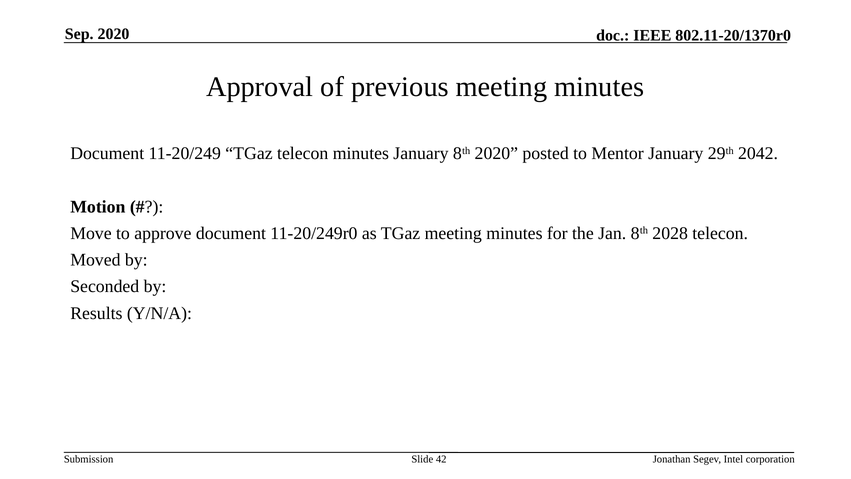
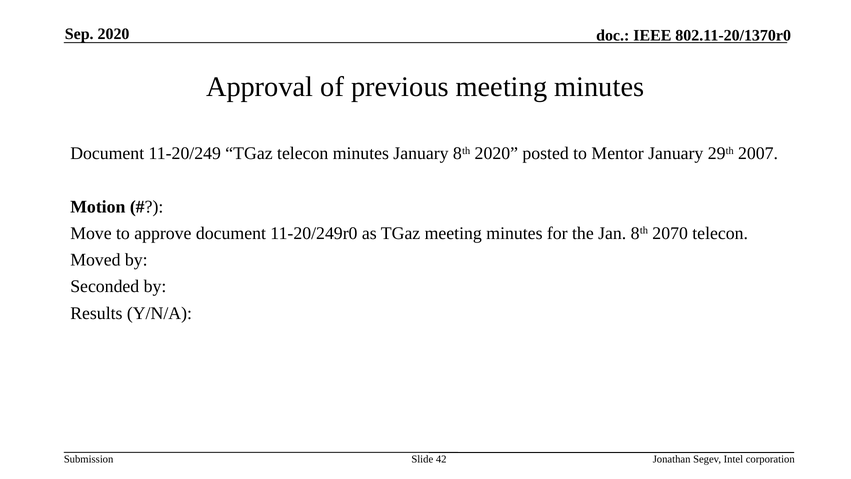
2042: 2042 -> 2007 (758, 153)
2028: 2028 -> 2070 (670, 233)
